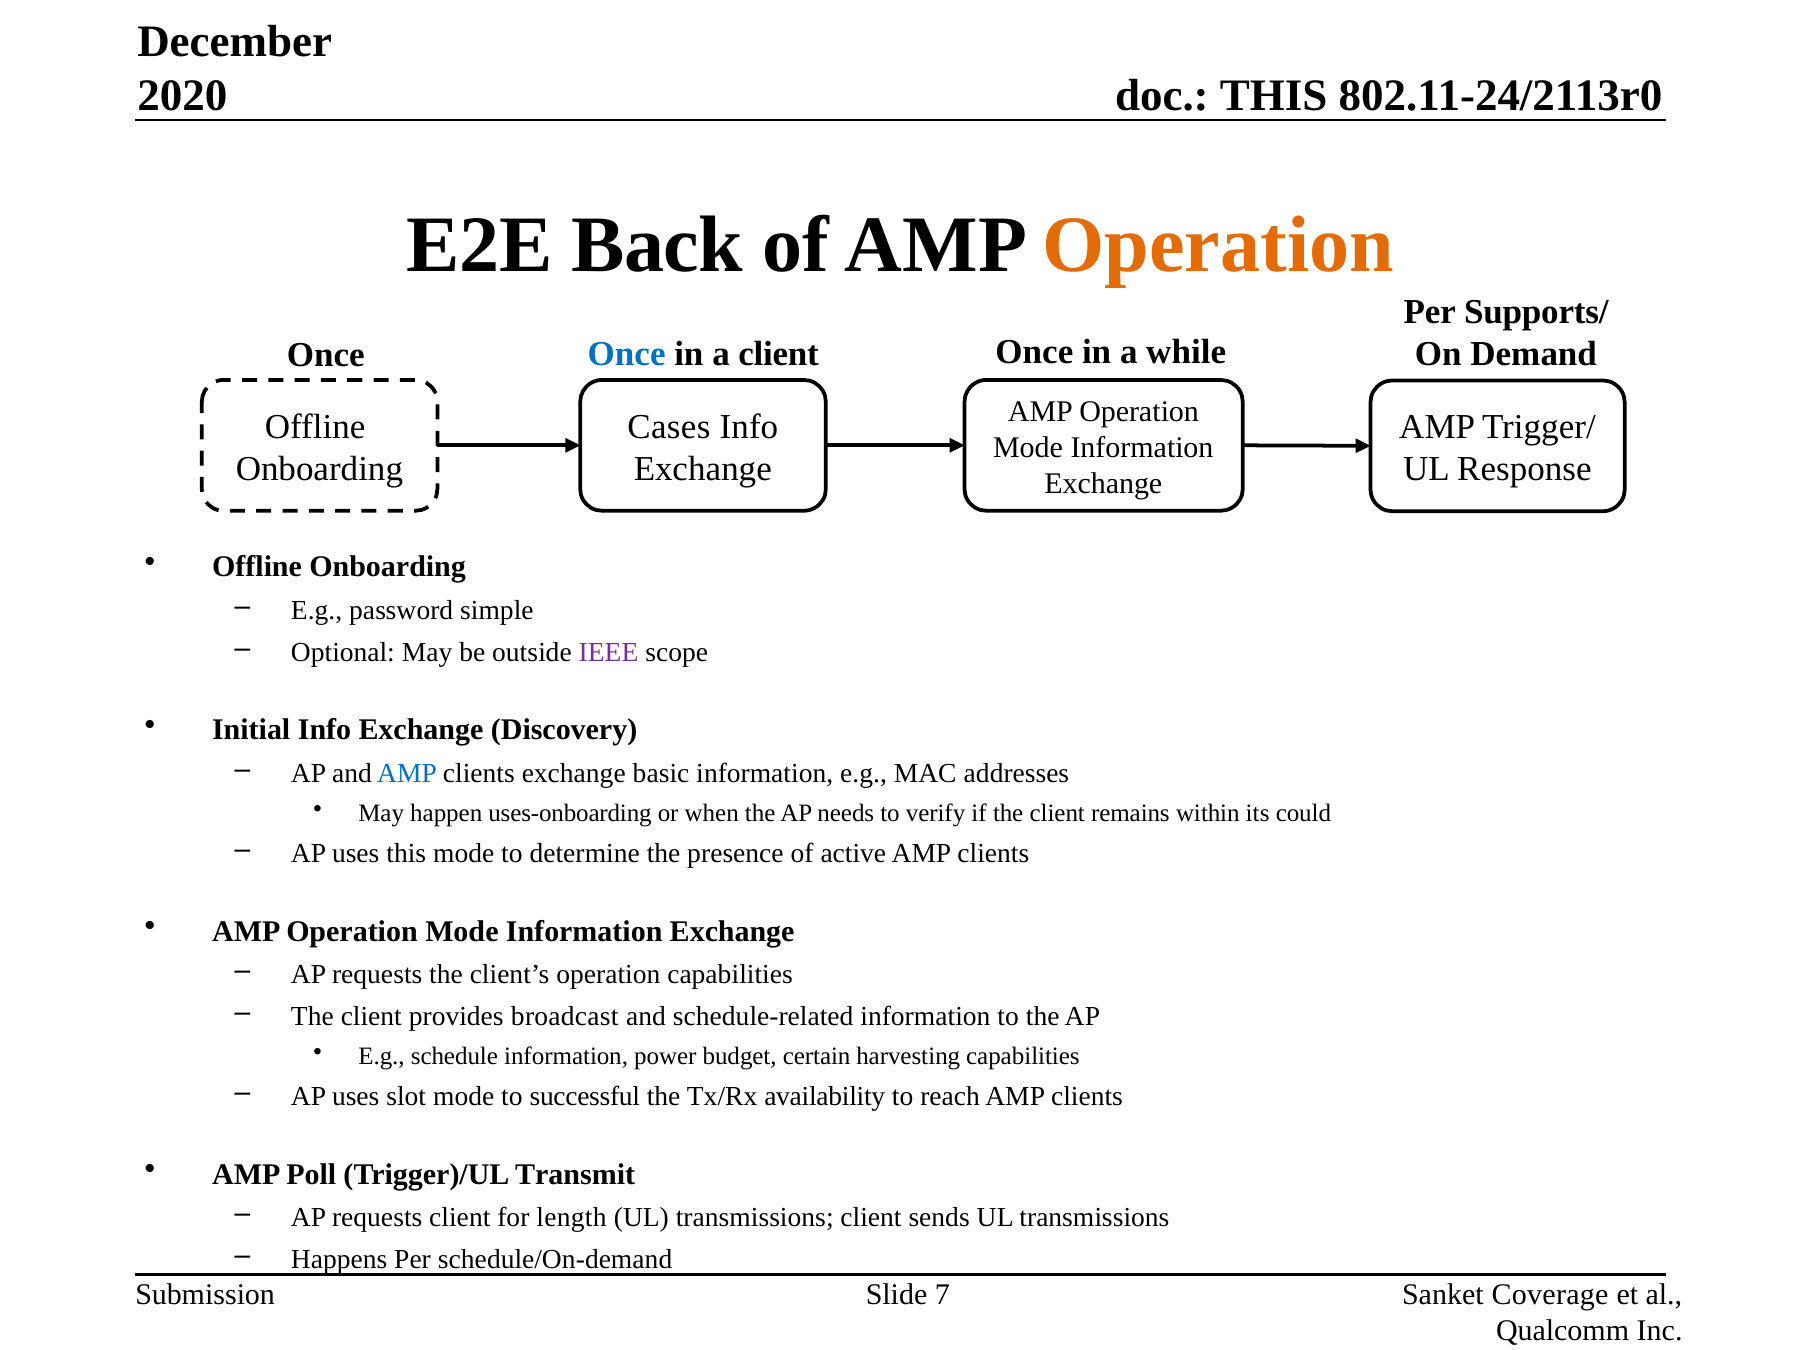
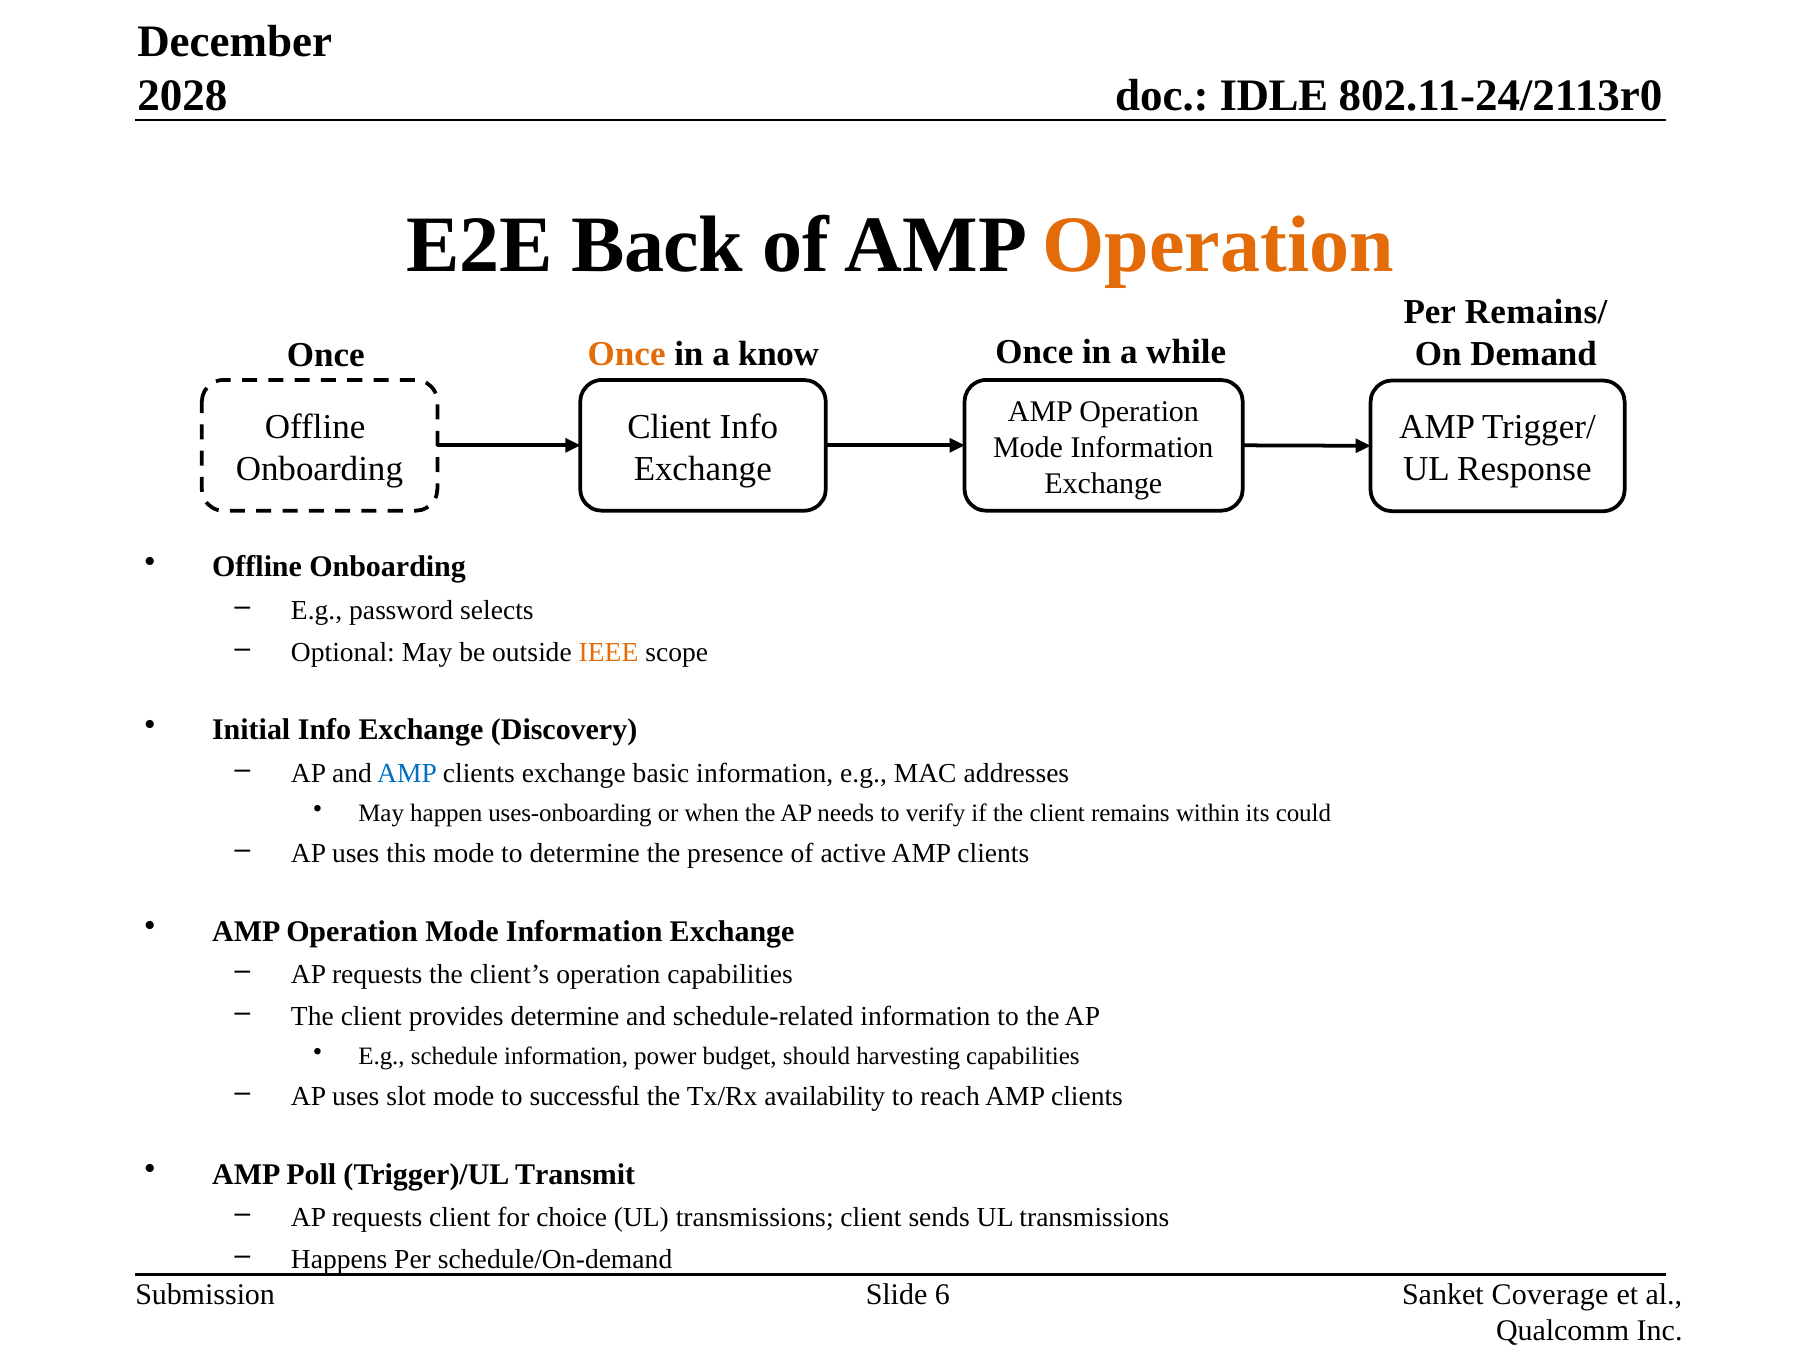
2020: 2020 -> 2028 (182, 96)
THIS: THIS -> IDLE (1274, 96)
Supports/: Supports/ -> Remains/ (1536, 312)
Once colour: blue -> orange (627, 354)
a client: client -> know (779, 354)
Cases: Cases -> Client (669, 427)
simple: simple -> selects (497, 611)
IEEE colour: purple -> orange (609, 653)
provides broadcast: broadcast -> determine (565, 1017)
certain: certain -> should (817, 1057)
length: length -> choice (572, 1218)
7: 7 -> 6 (942, 1295)
